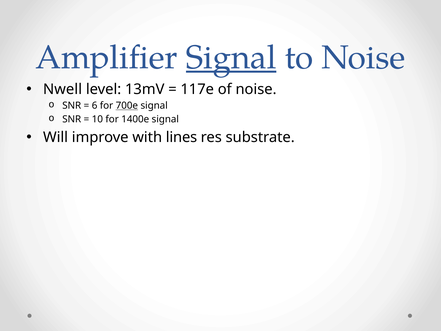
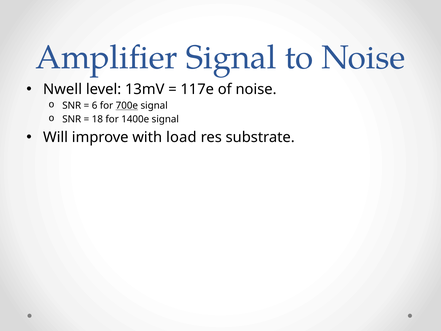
Signal underline: present -> none (231, 57)
10: 10 -> 18 (97, 119)
lines: lines -> load (181, 137)
